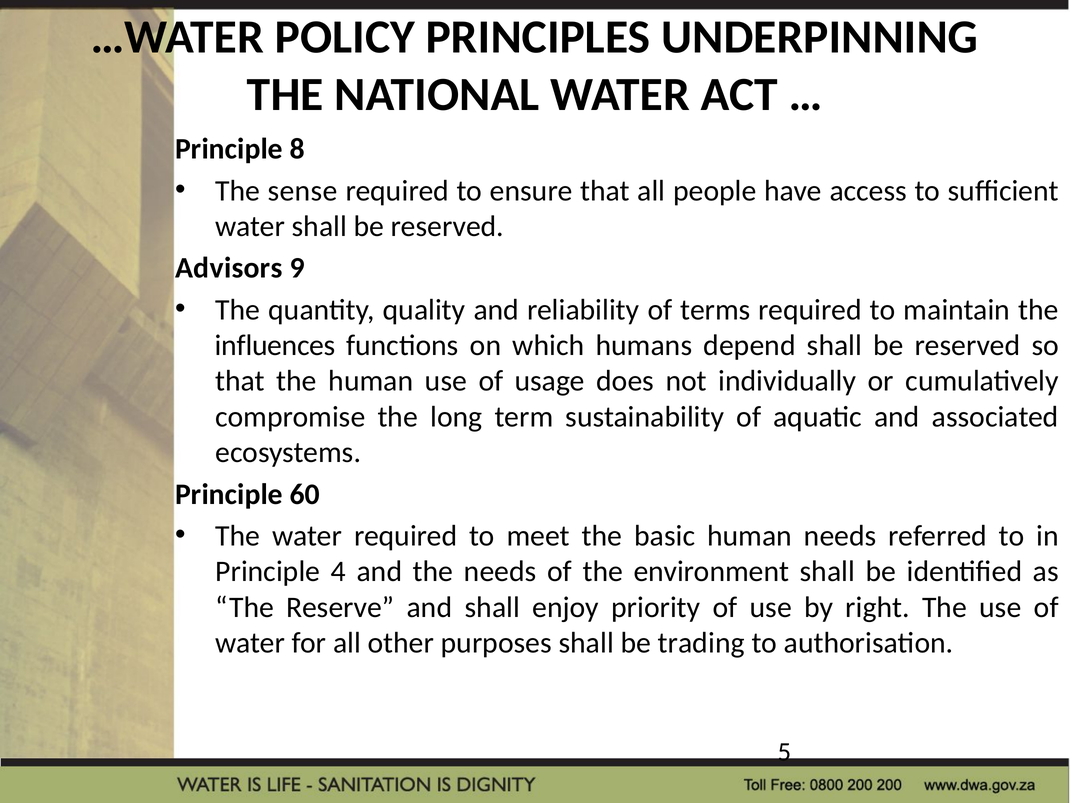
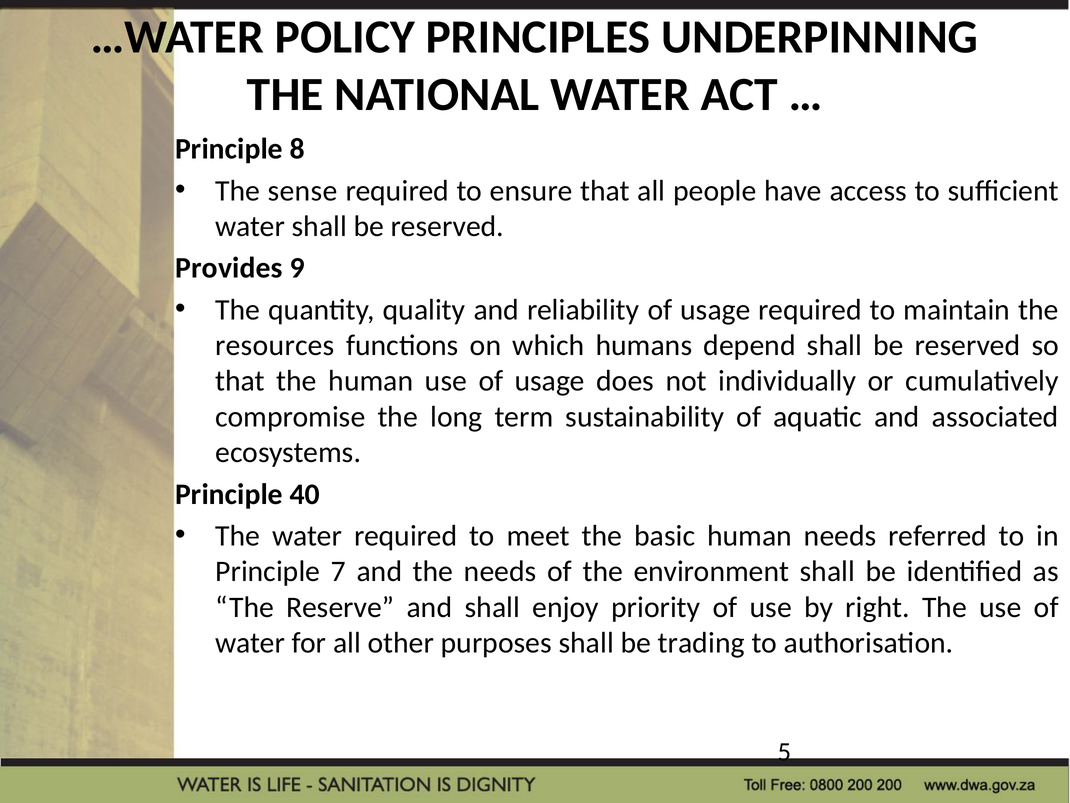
Advisors: Advisors -> Provides (229, 268)
reliability of terms: terms -> usage (715, 310)
influences: influences -> resources (275, 345)
60: 60 -> 40 (305, 494)
4: 4 -> 7 (338, 571)
